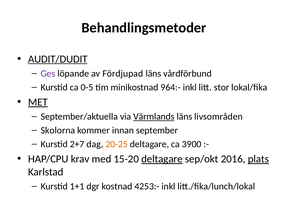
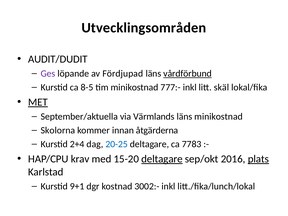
Behandlingsmetoder: Behandlingsmetoder -> Utvecklingsområden (144, 28)
AUDIT/DUDIT underline: present -> none (58, 59)
vårdförbund underline: none -> present (188, 73)
0-5: 0-5 -> 8-5 (87, 87)
964:-: 964:- -> 777:- (171, 87)
stor: stor -> skäl (221, 87)
Värmlands underline: present -> none (154, 117)
läns livsområden: livsområden -> minikostnad (219, 117)
september: september -> åtgärderna (157, 130)
2+7: 2+7 -> 2+4 (77, 144)
20-25 colour: orange -> blue (117, 144)
3900: 3900 -> 7783 (192, 144)
1+1: 1+1 -> 9+1 (77, 186)
4253:-: 4253:- -> 3002:- (147, 186)
